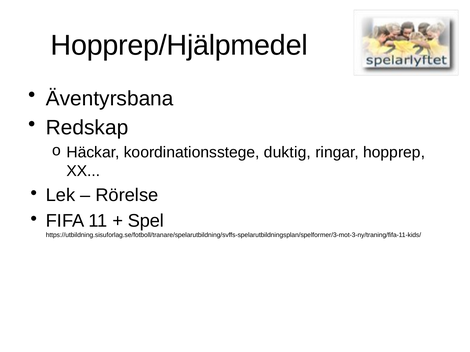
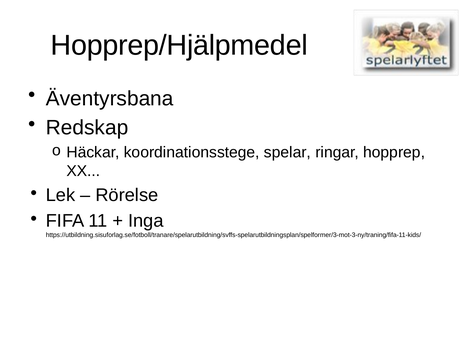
duktig: duktig -> spelar (287, 153)
Spel: Spel -> Inga (146, 221)
